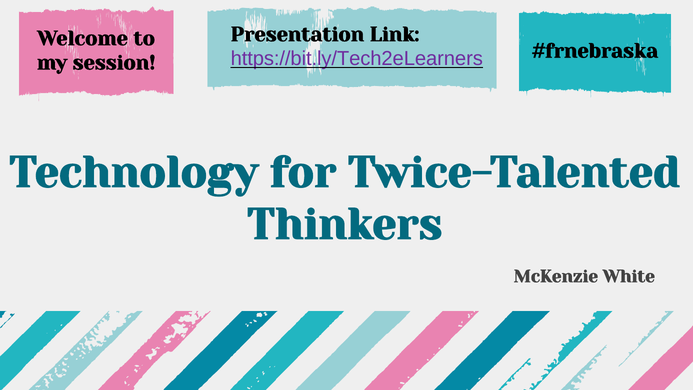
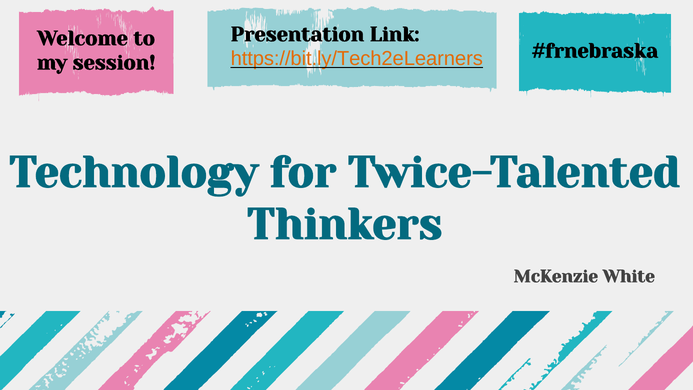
https://bit.ly/Tech2eLearners colour: purple -> orange (357, 59)
